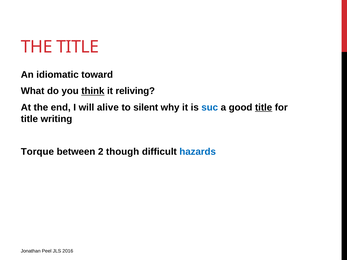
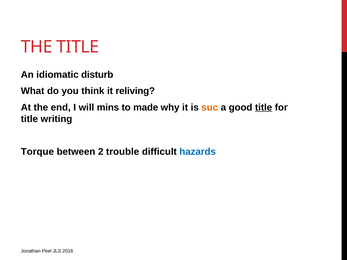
toward: toward -> disturb (97, 75)
think underline: present -> none (93, 91)
alive: alive -> mins (108, 108)
silent: silent -> made (146, 108)
suc colour: blue -> orange (210, 108)
though: though -> trouble (123, 152)
